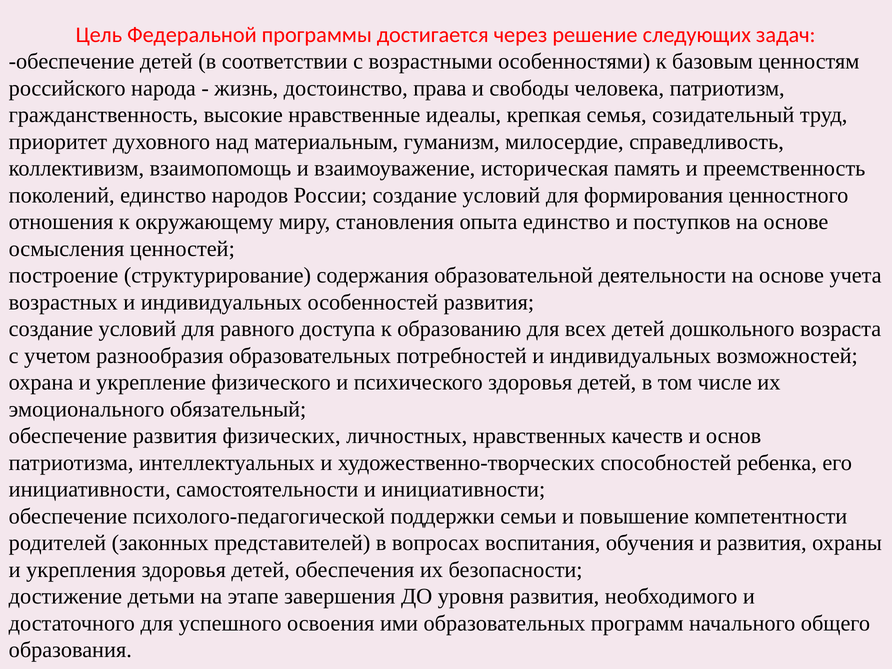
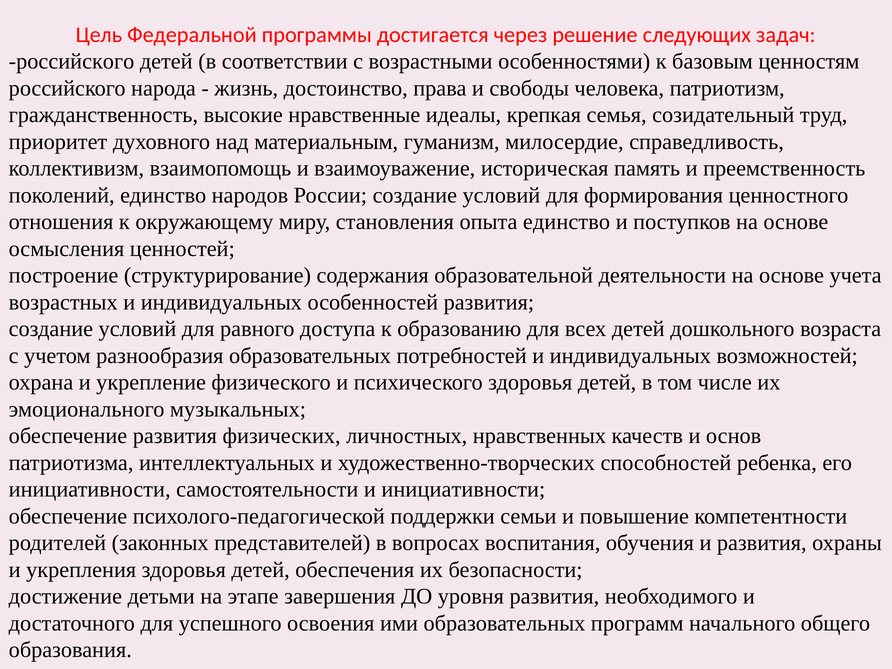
обеспечение: обеспечение -> российского (72, 61)
обязательный: обязательный -> музыкальных (238, 409)
